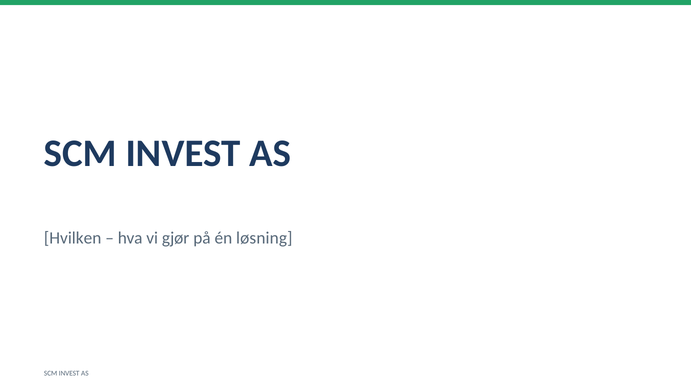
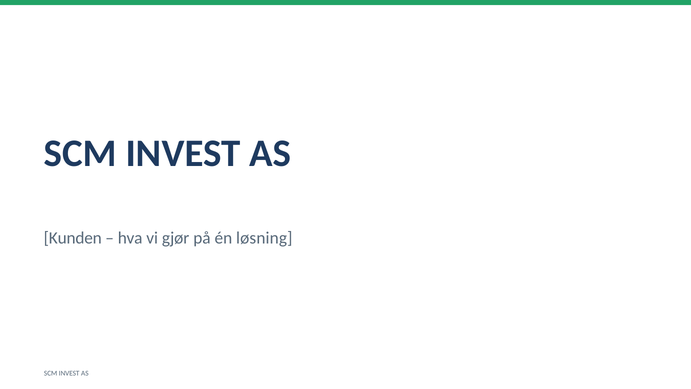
Hvilken: Hvilken -> Kunden (73, 238)
